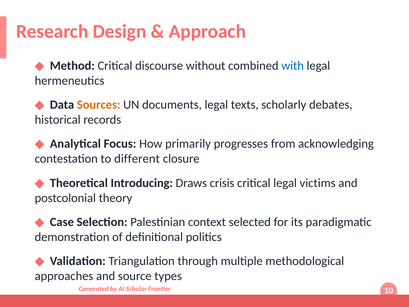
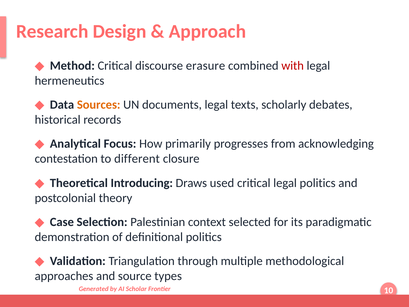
without: without -> erasure (205, 66)
with colour: blue -> red (293, 66)
crisis: crisis -> used (222, 183)
legal victims: victims -> politics (318, 183)
